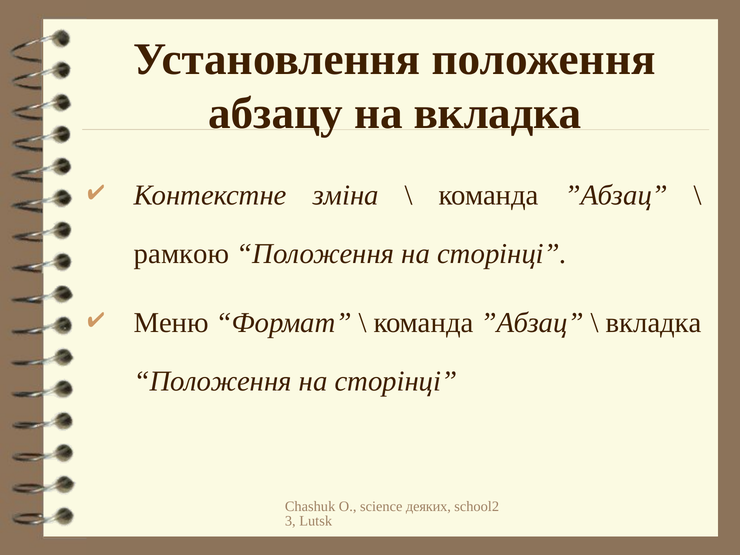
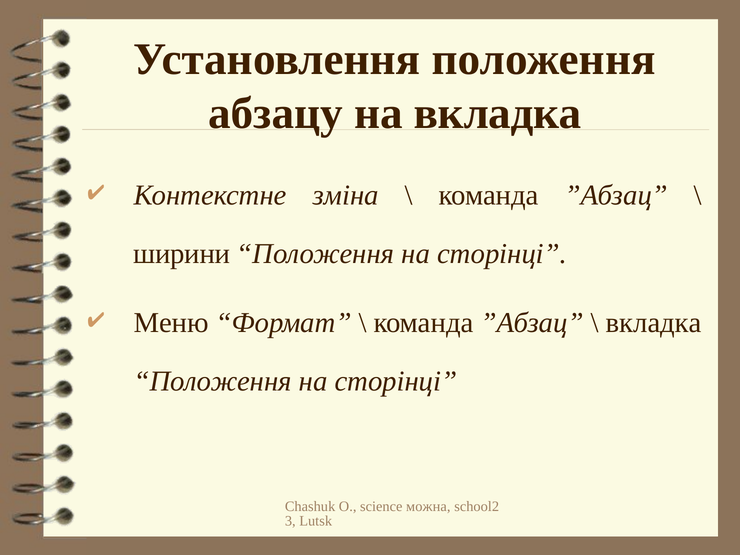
рамкою: рамкою -> ширини (182, 254)
деяких: деяких -> можна (428, 507)
